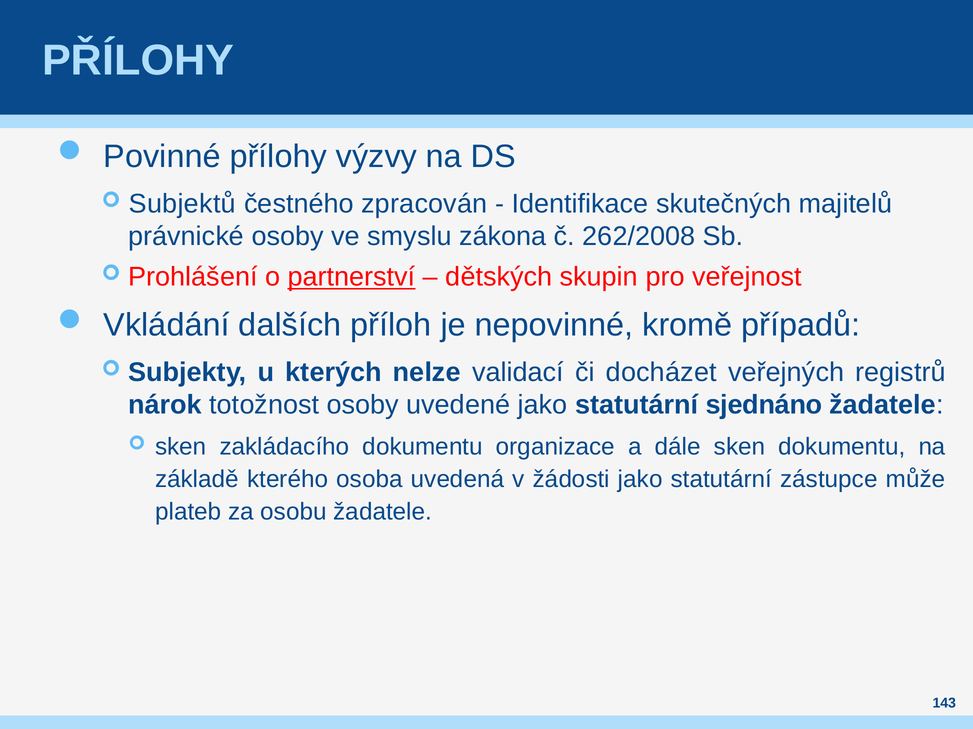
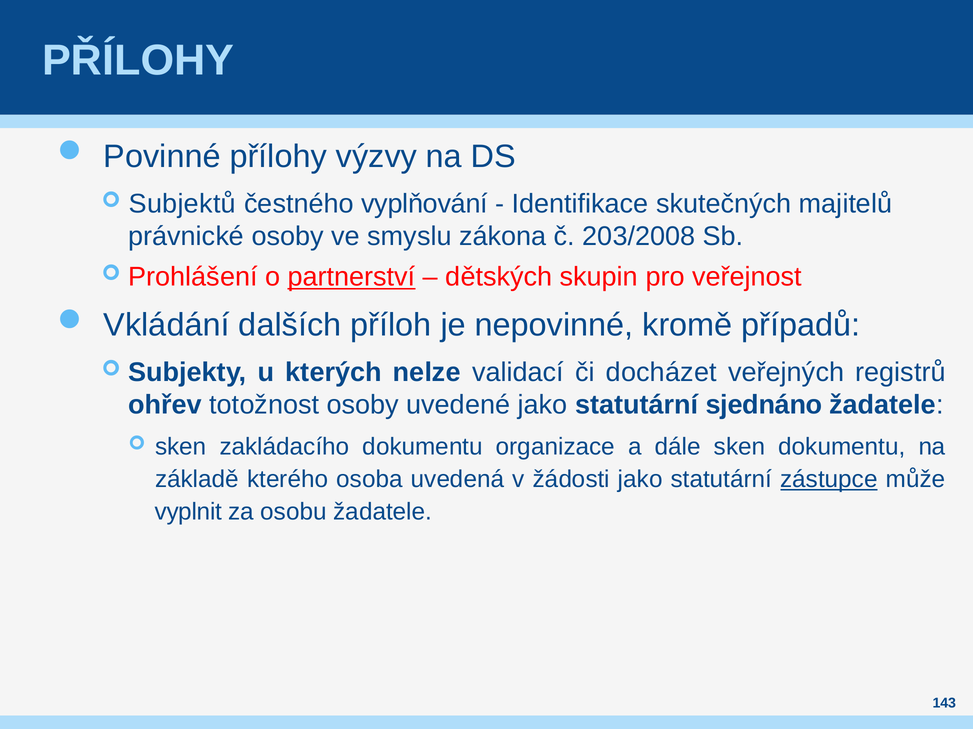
zpracován: zpracován -> vyplňování (425, 204)
262/2008: 262/2008 -> 203/2008 (639, 237)
nárok: nárok -> ohřev (165, 405)
zástupce underline: none -> present (829, 480)
plateb: plateb -> vyplnit (188, 512)
